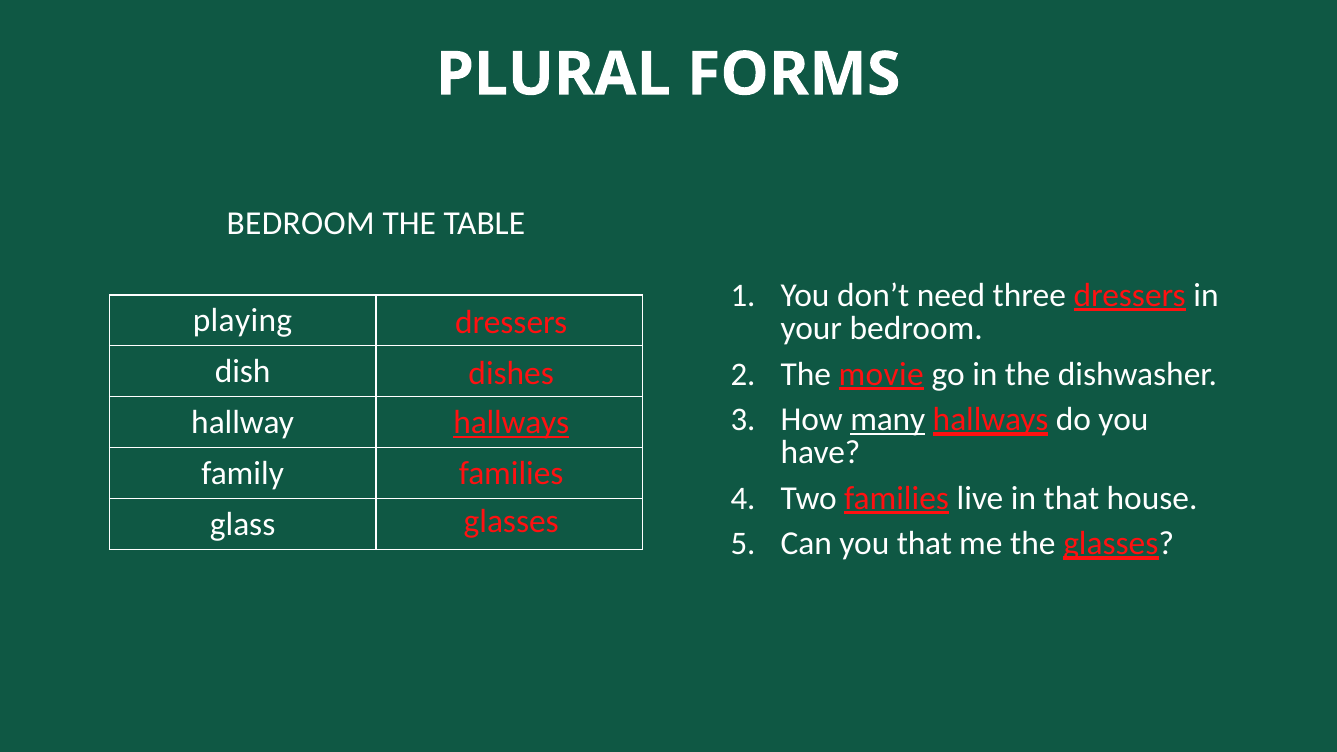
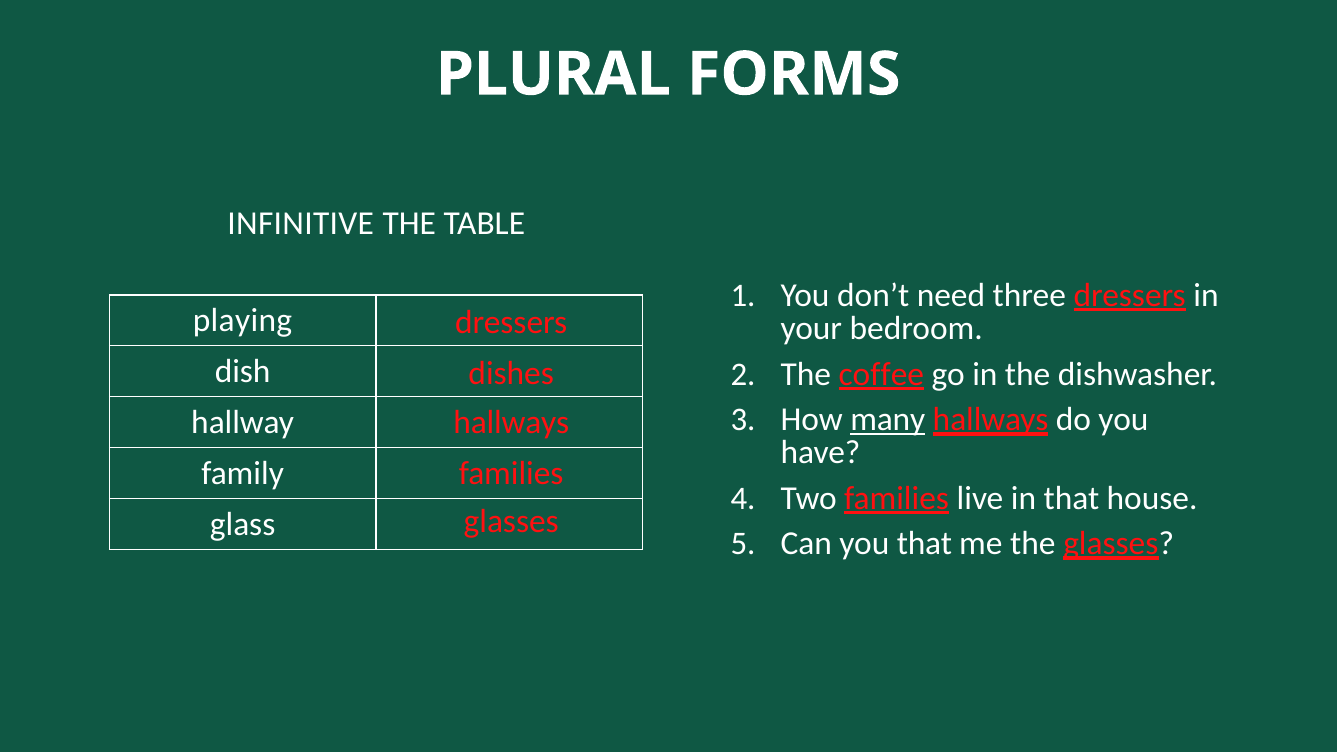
BEDROOM: BEDROOM -> INFINITIVE (301, 223)
movie: movie -> coffee (881, 374)
hallways underline: present -> none (511, 422)
